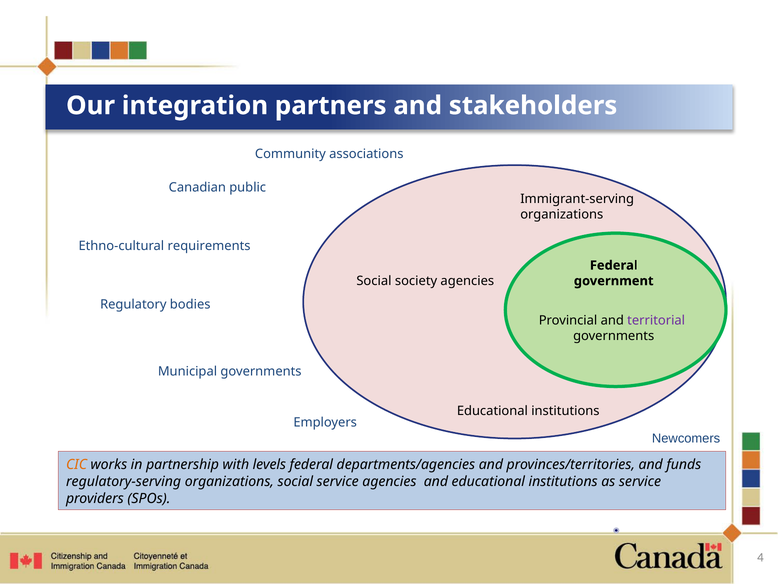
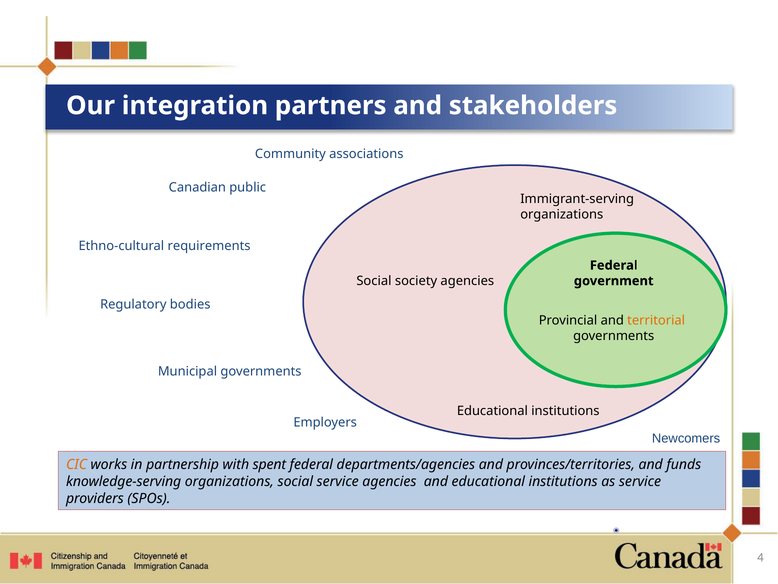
territorial colour: purple -> orange (656, 320)
levels: levels -> spent (269, 464)
regulatory-serving: regulatory-serving -> knowledge-serving (124, 481)
